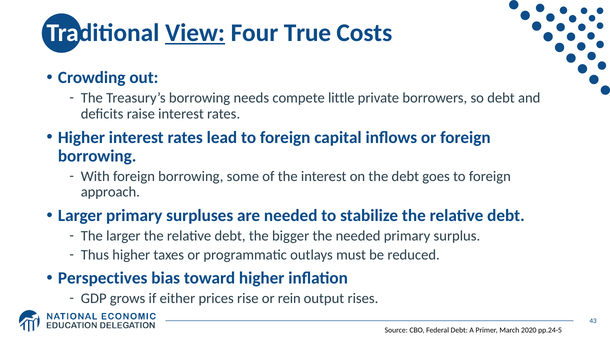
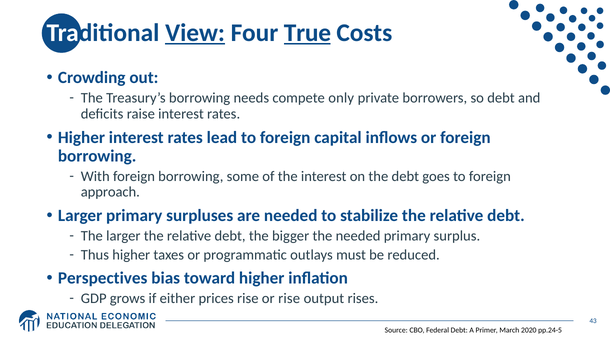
True underline: none -> present (307, 33)
little: little -> only (341, 98)
or rein: rein -> rise (289, 299)
